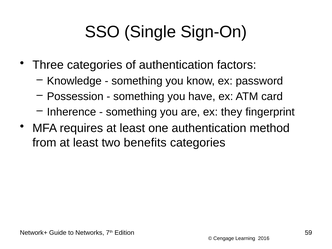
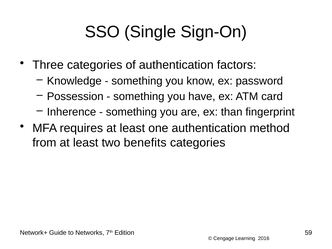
they: they -> than (232, 112)
